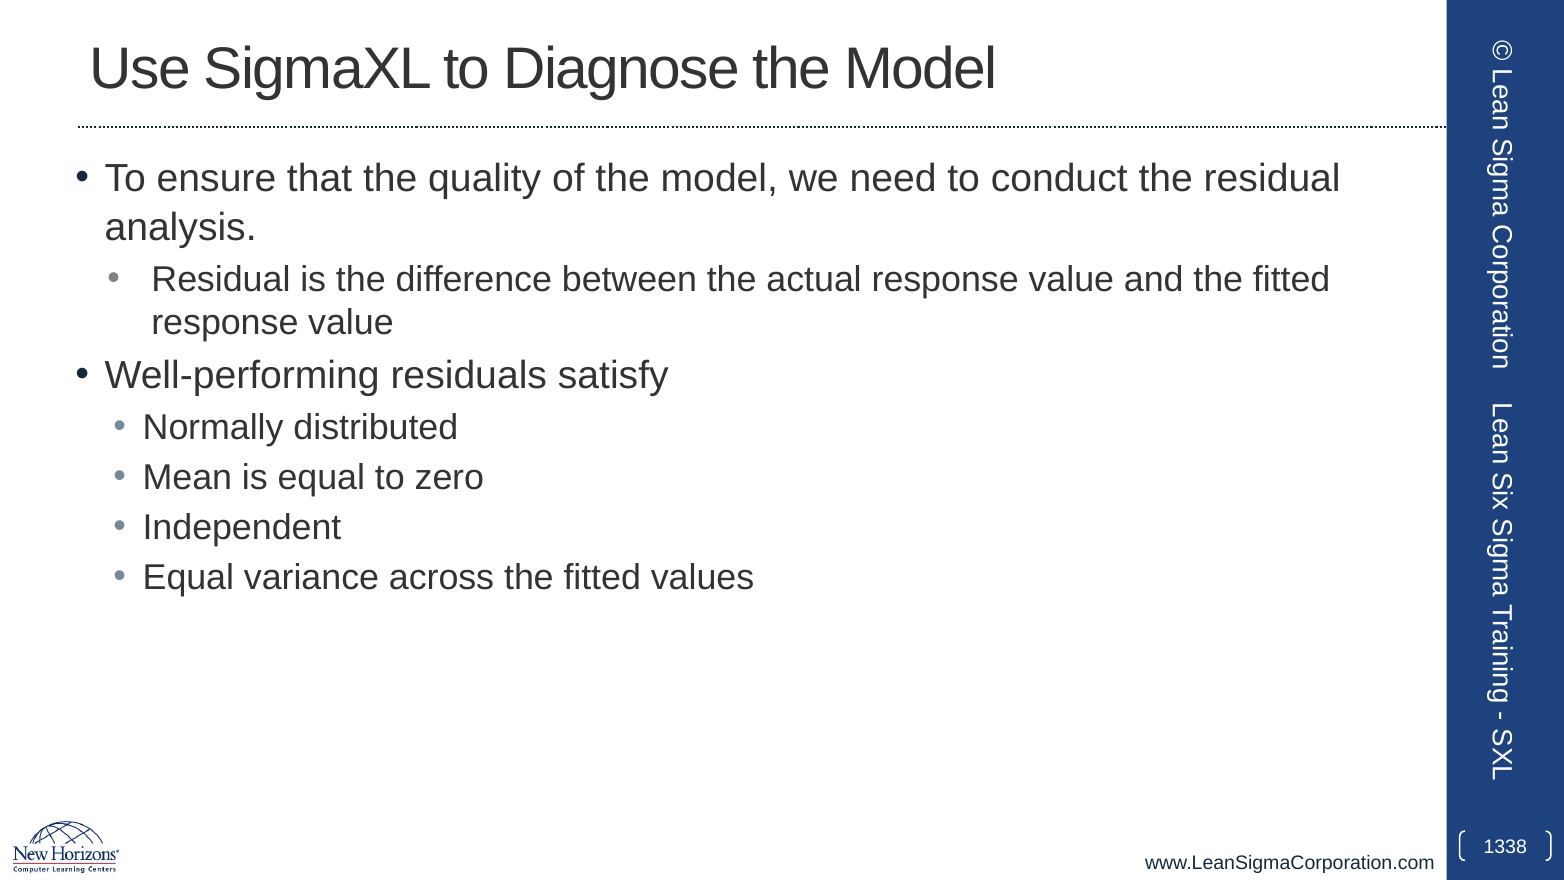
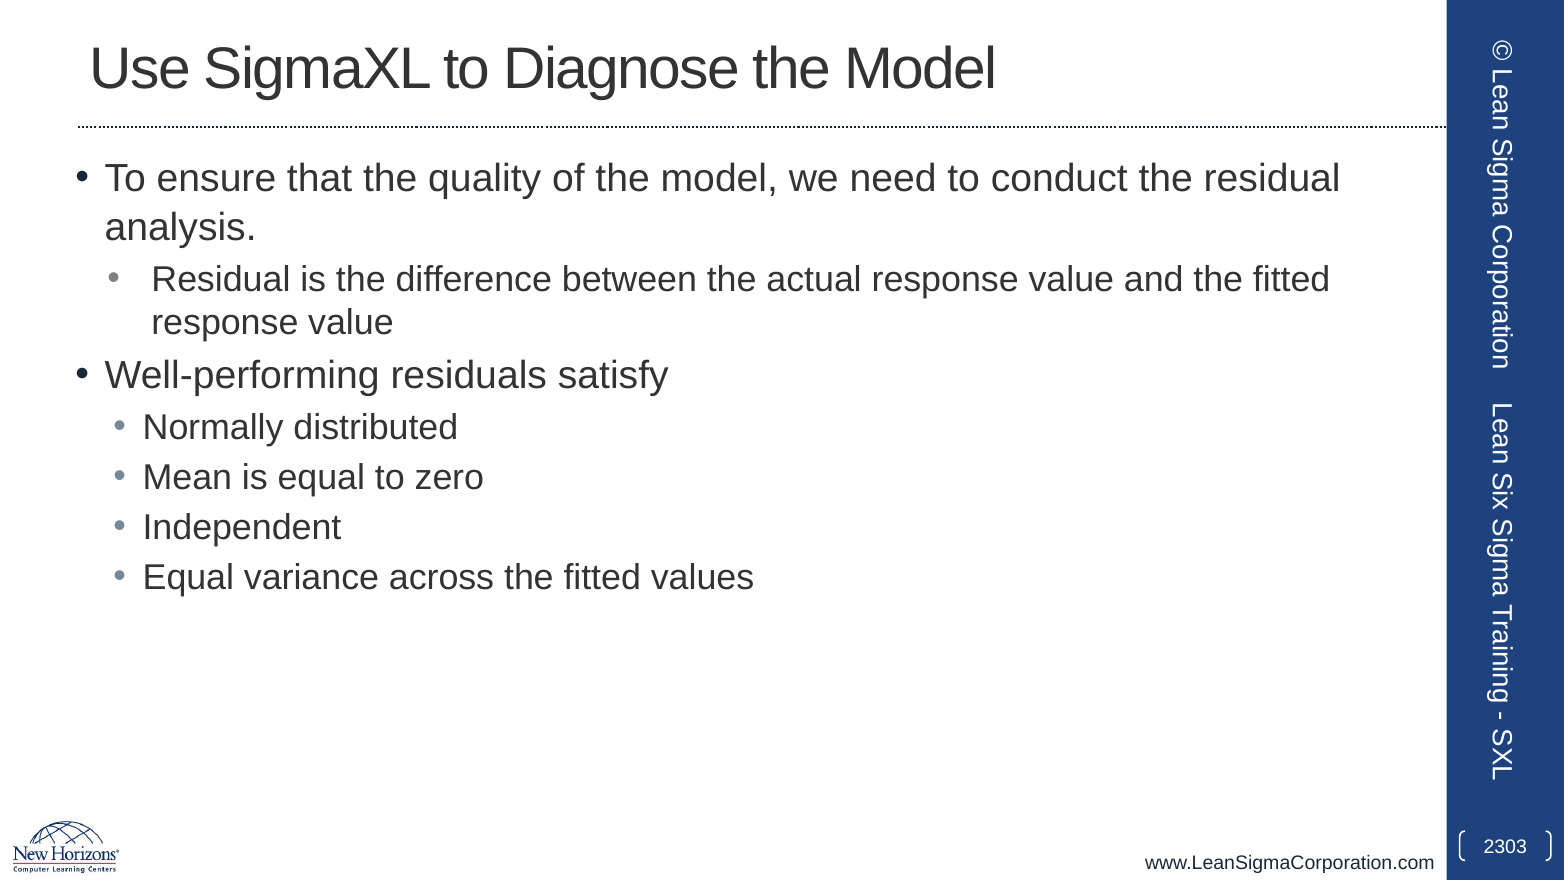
1338: 1338 -> 2303 (1505, 847)
